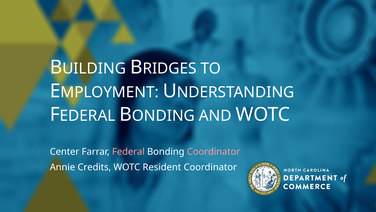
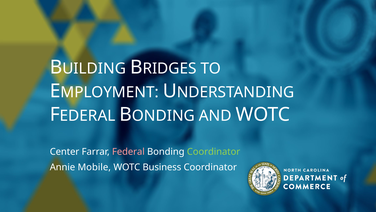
Coordinator colour: pink -> light green (214, 151)
Credits: Credits -> Mobile (94, 167)
Resident: Resident -> Business (162, 167)
